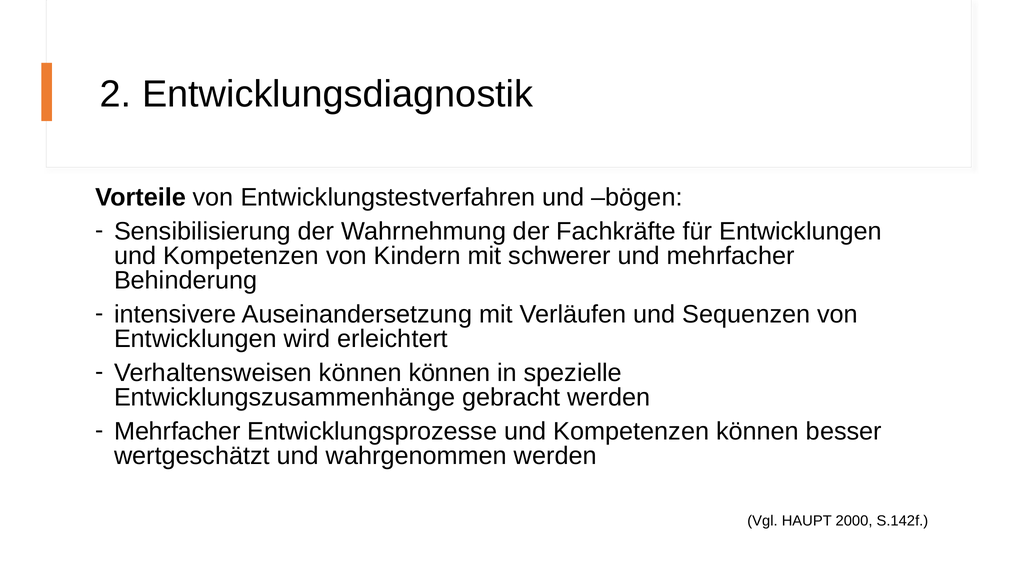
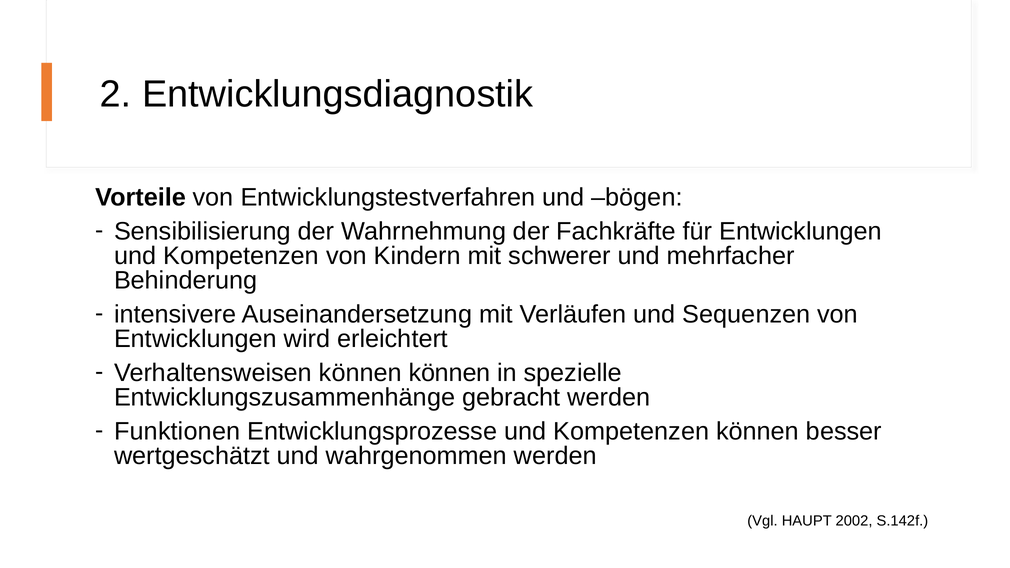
Mehrfacher: Mehrfacher -> Funktionen (177, 432)
2000: 2000 -> 2002 (854, 521)
